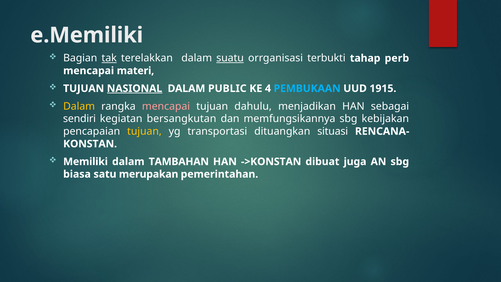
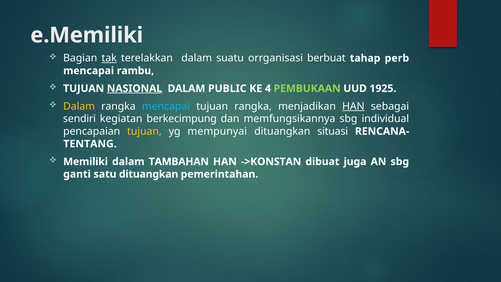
suatu underline: present -> none (230, 58)
terbukti: terbukti -> berbuat (326, 58)
materi: materi -> rambu (135, 71)
PEMBUKAAN colour: light blue -> light green (307, 88)
1915: 1915 -> 1925 (383, 88)
mencapai colour: pink -> light blue (166, 106)
tujuan dahulu: dahulu -> rangka (253, 106)
HAN underline: none -> present (353, 106)
bersangkutan: bersangkutan -> berkecimpung (182, 119)
kebijakan: kebijakan -> individual (385, 119)
transportasi: transportasi -> mempunyai (217, 131)
KONSTAN: KONSTAN -> TENTANG (90, 144)
biasa: biasa -> ganti (77, 174)
satu merupakan: merupakan -> dituangkan (149, 174)
